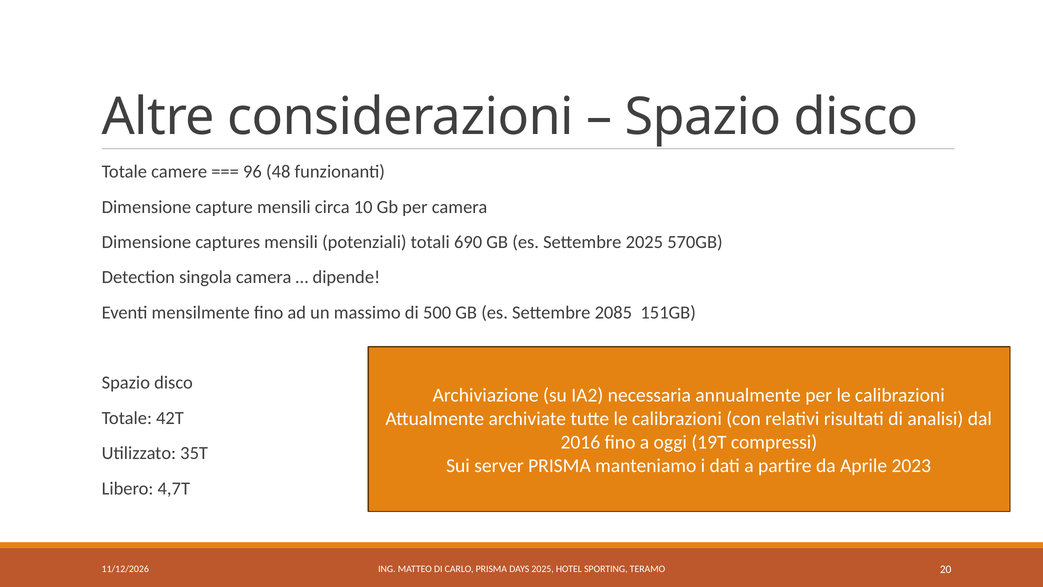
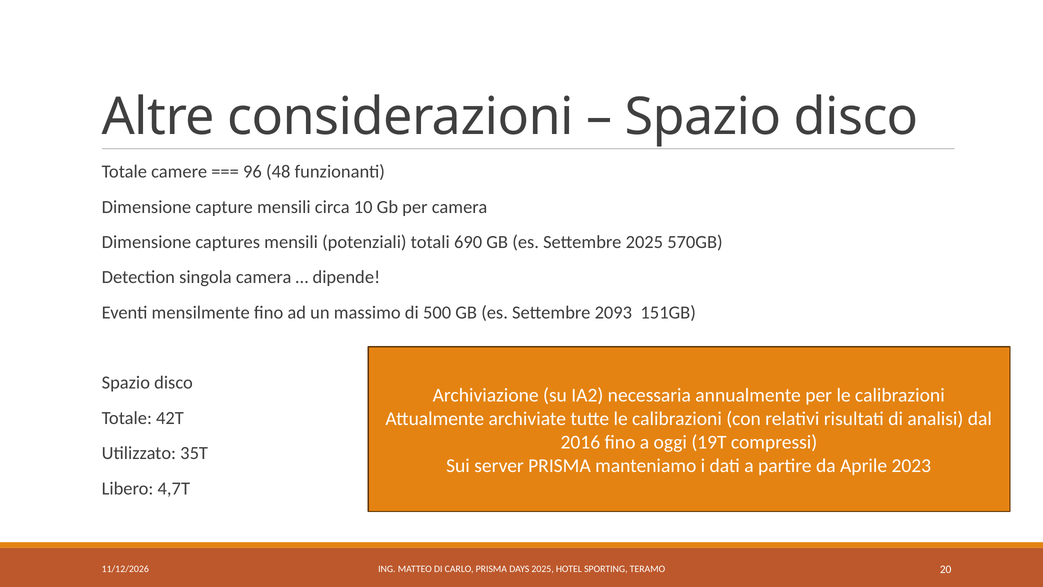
2085: 2085 -> 2093 (613, 312)
